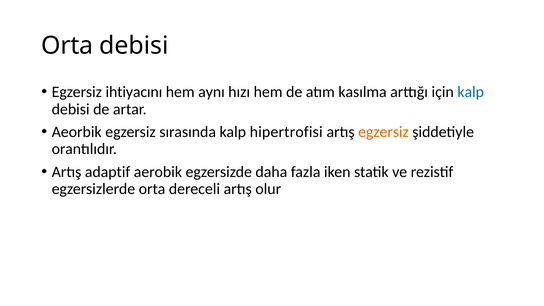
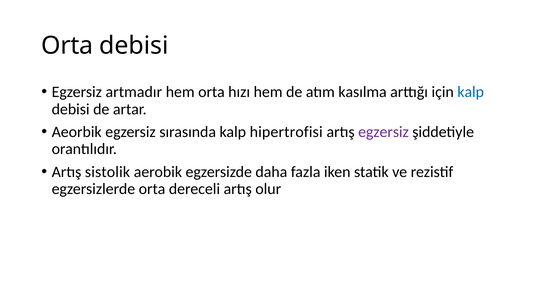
ihtiyacını: ihtiyacını -> artmadır (134, 92)
hem aynı: aynı -> orta (211, 92)
egzersiz colour: orange -> purple (383, 132)
adaptif: adaptif -> sistolik (107, 172)
